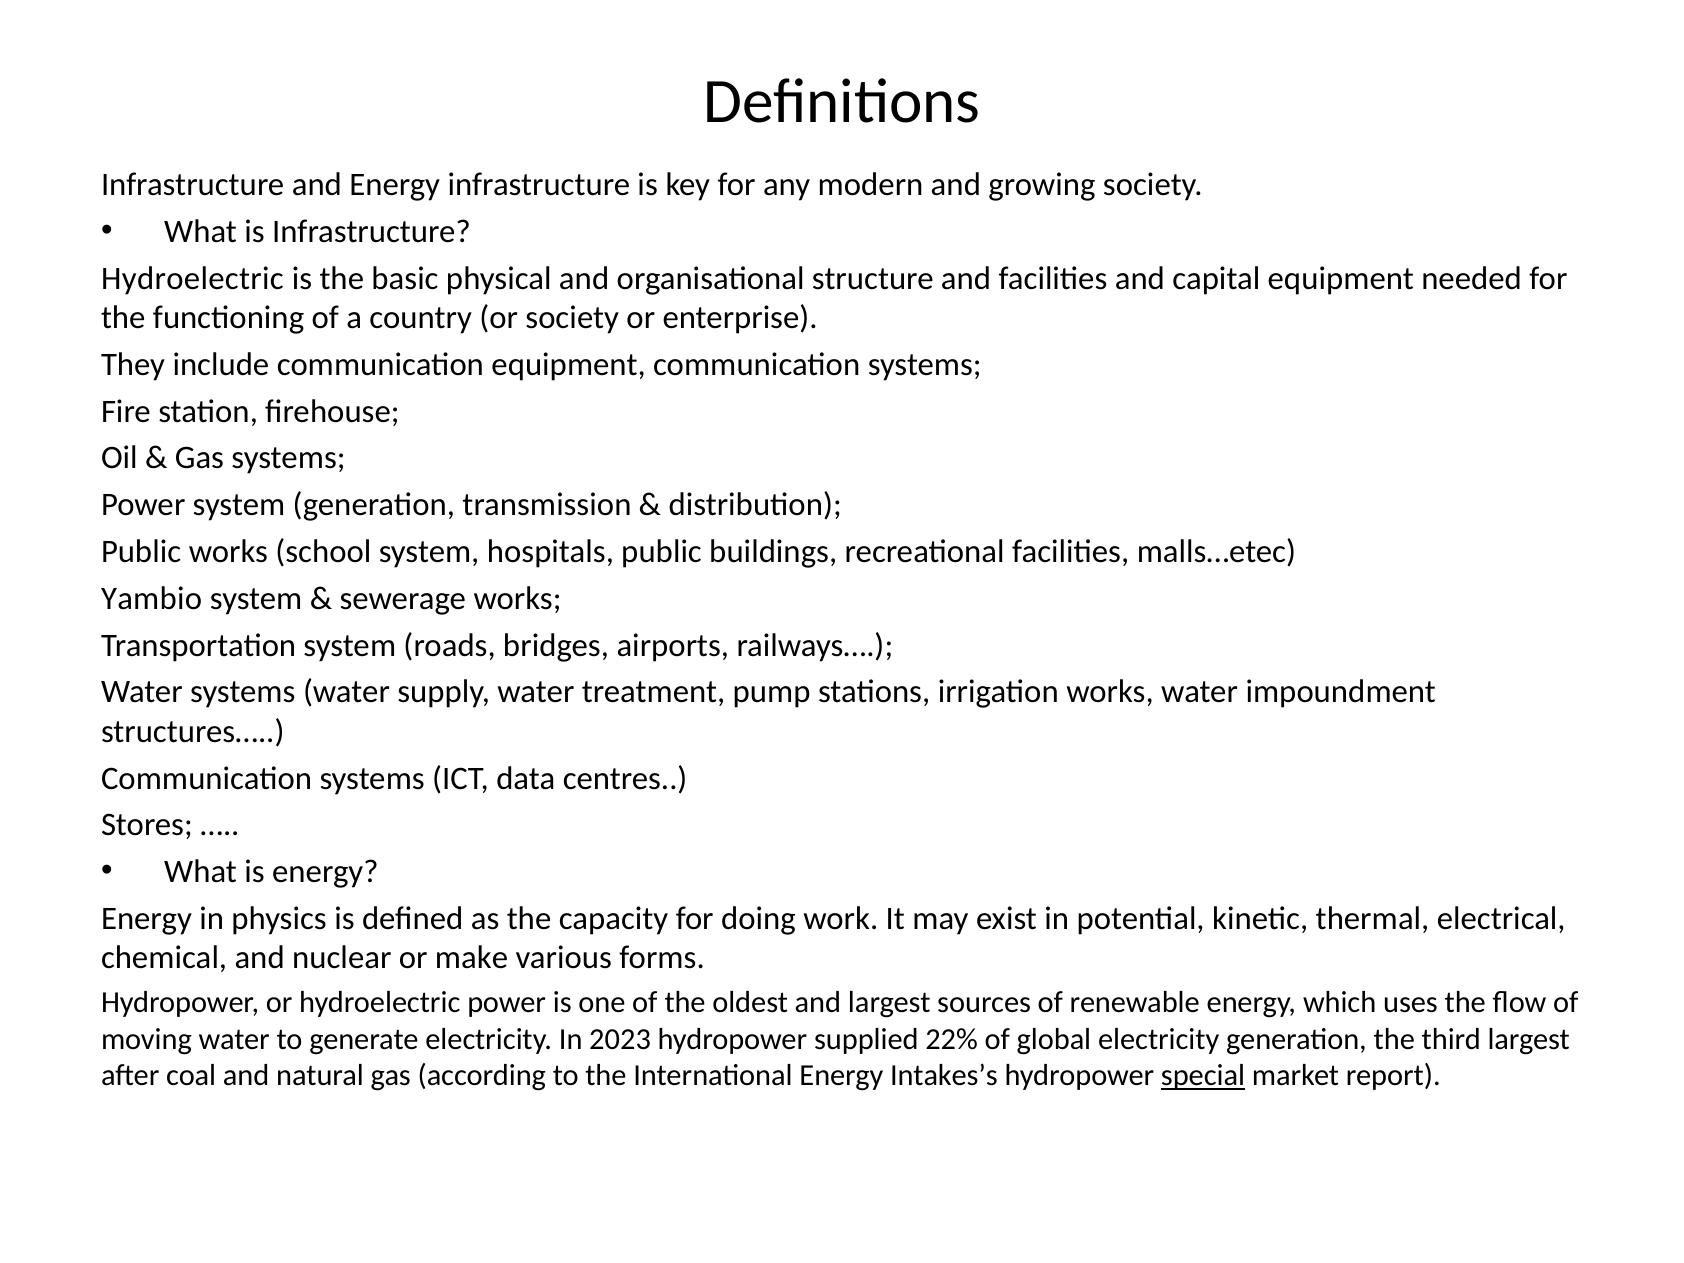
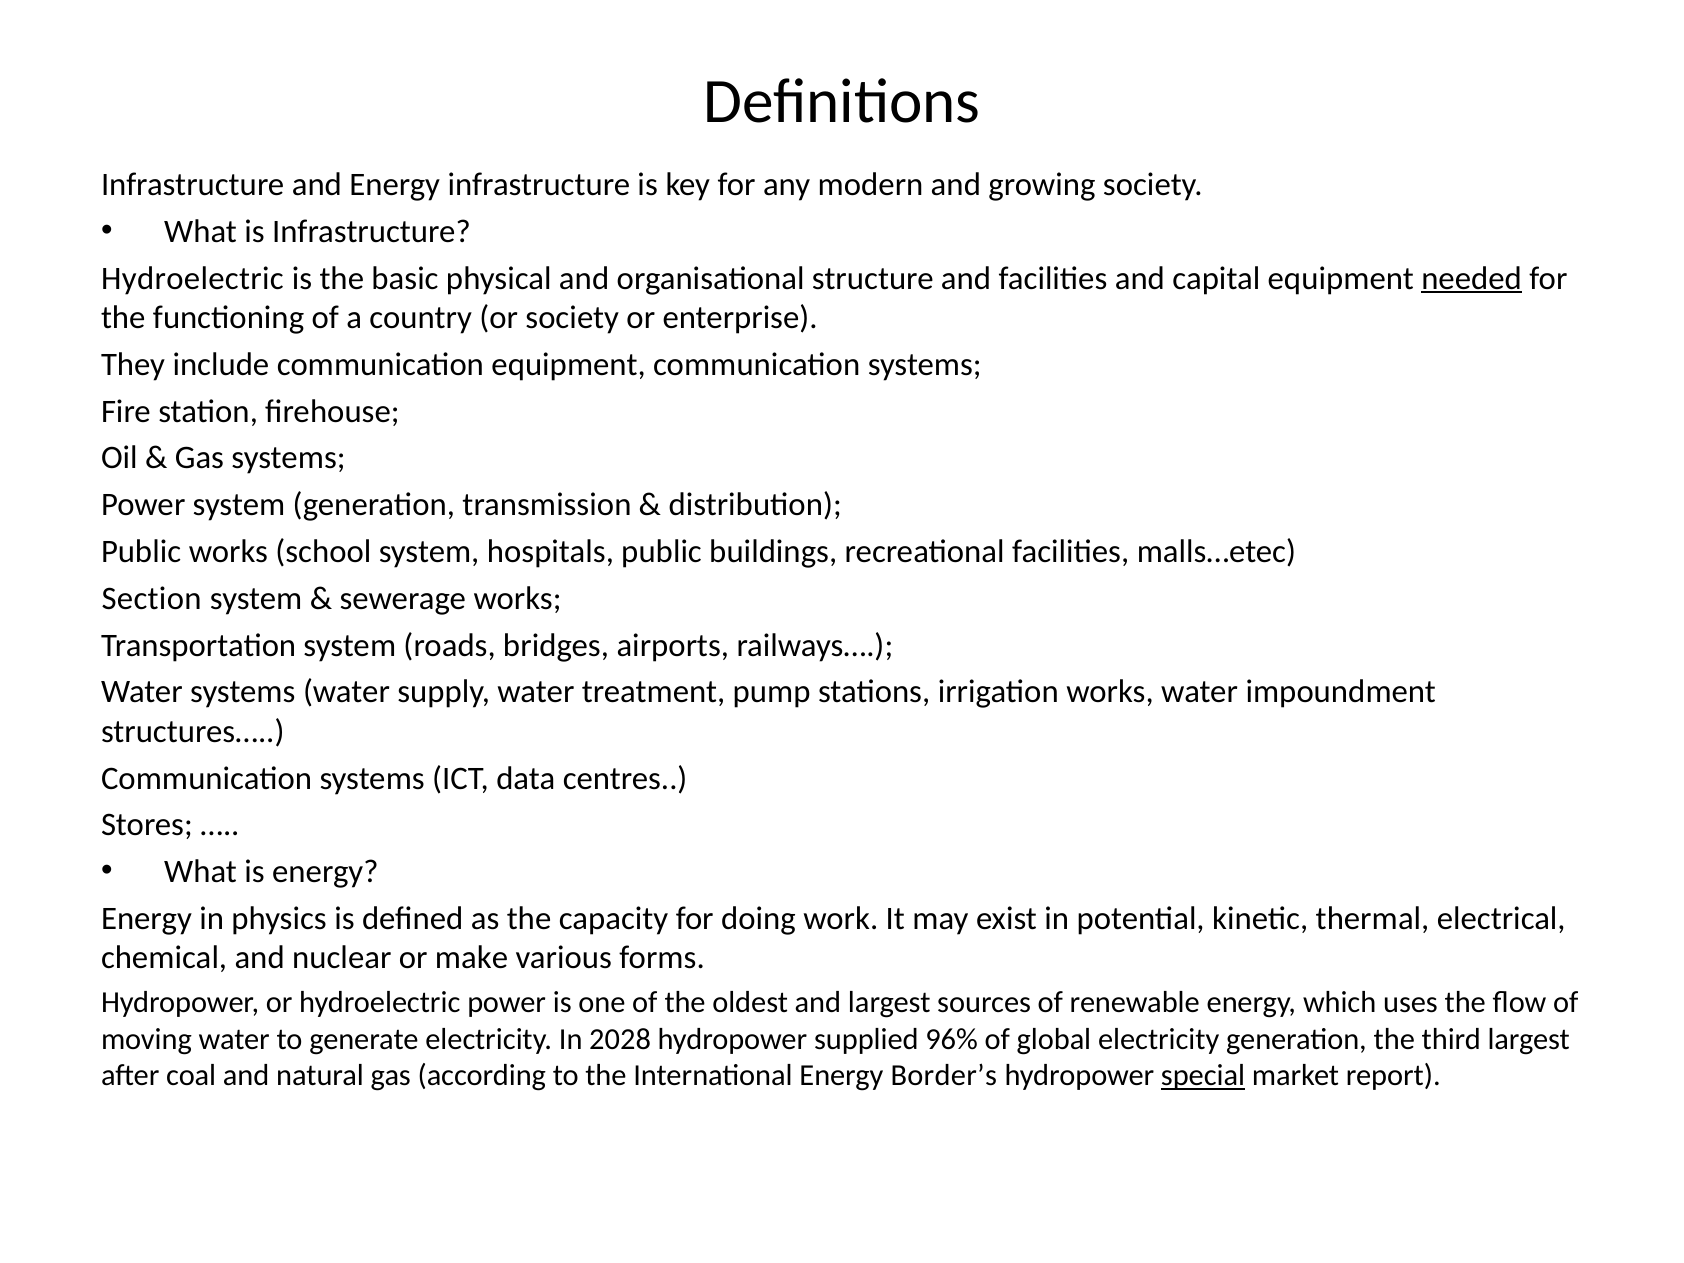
needed underline: none -> present (1472, 278)
Yambio: Yambio -> Section (152, 598)
2023: 2023 -> 2028 (620, 1039)
22%: 22% -> 96% (952, 1039)
Intakes’s: Intakes’s -> Border’s (944, 1076)
